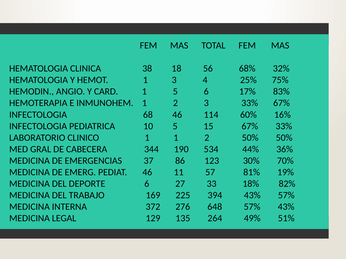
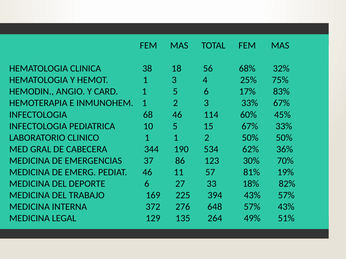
16%: 16% -> 45% (282, 115)
44%: 44% -> 62% (251, 149)
